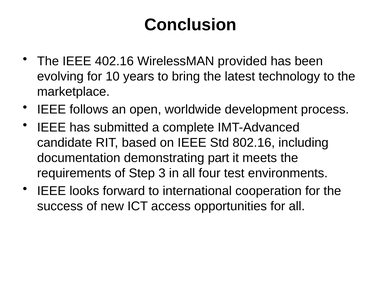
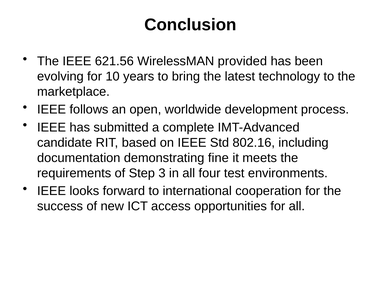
402.16: 402.16 -> 621.56 (114, 61)
part: part -> fine (218, 158)
